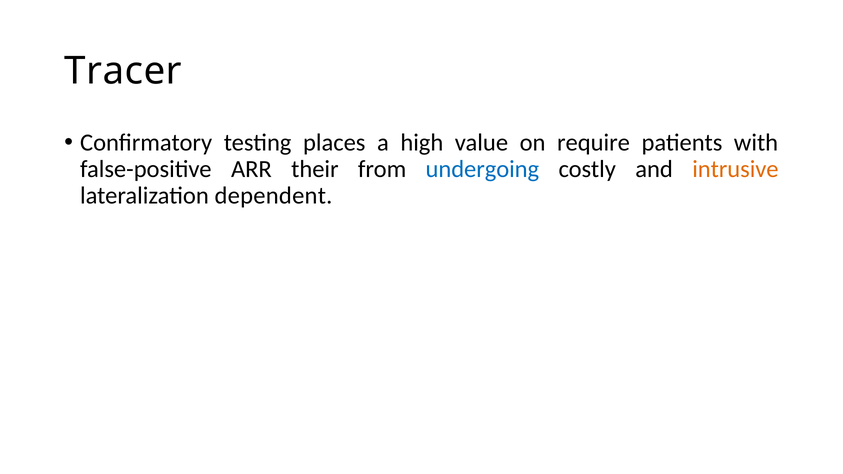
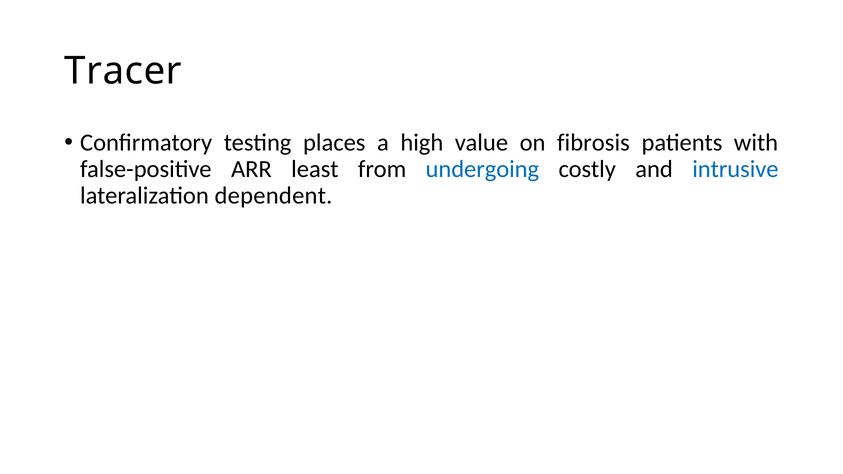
require: require -> fibrosis (593, 143)
their: their -> least (315, 169)
intrusive colour: orange -> blue (735, 169)
